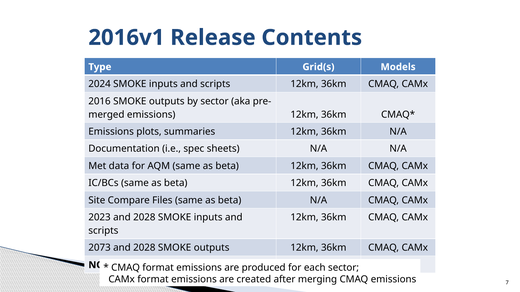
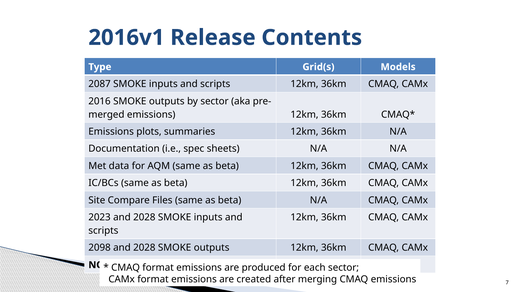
2024: 2024 -> 2087 (100, 84)
2073: 2073 -> 2098 (100, 248)
